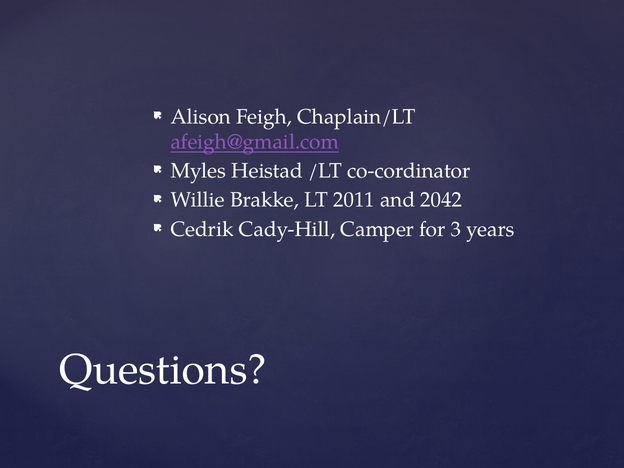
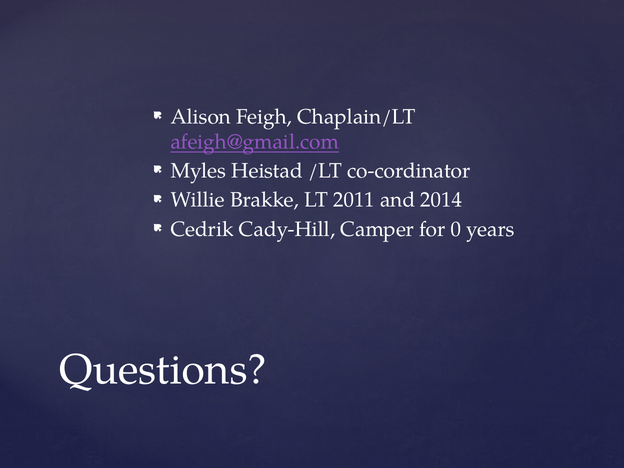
2042: 2042 -> 2014 (441, 200)
3: 3 -> 0 (456, 229)
